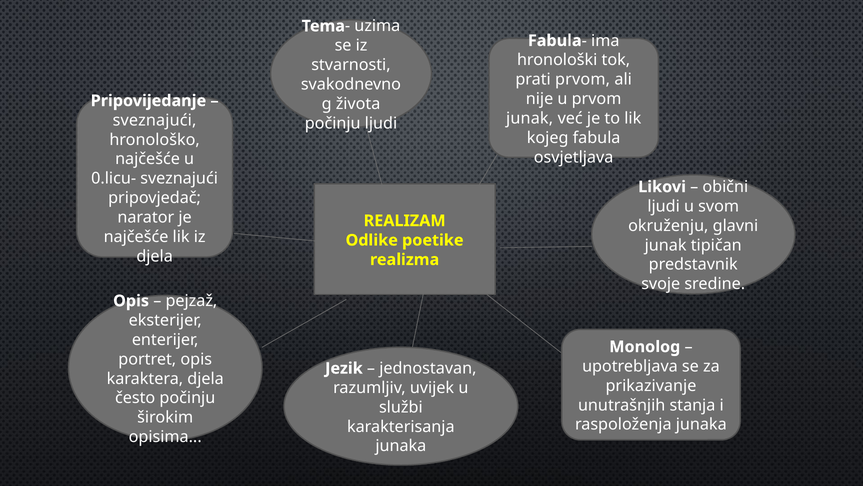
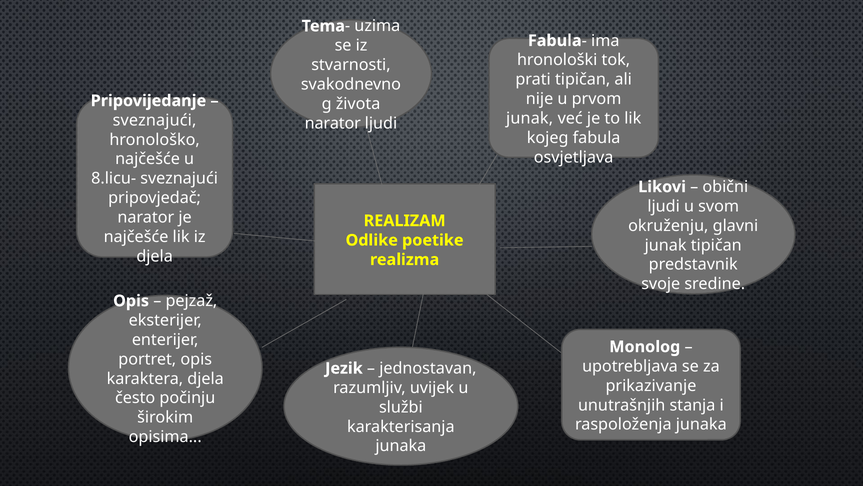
prati prvom: prvom -> tipičan (583, 79)
počinju: počinju -> narator (333, 123)
0.licu-: 0.licu- -> 8.licu- (114, 178)
